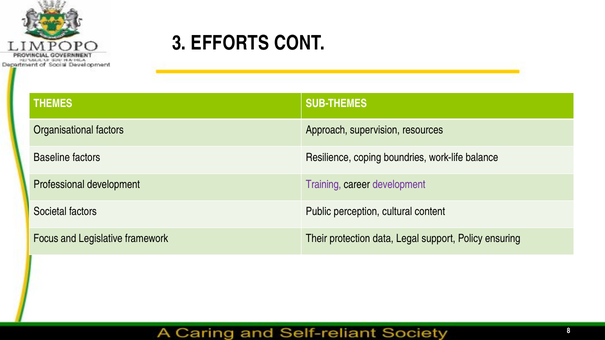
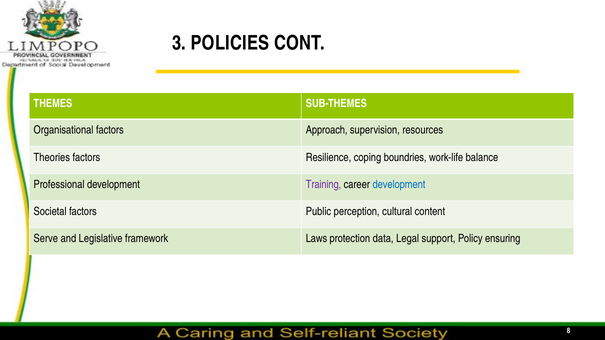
EFFORTS: EFFORTS -> POLICIES (230, 43)
Baseline: Baseline -> Theories (52, 157)
development colour: purple -> blue (399, 185)
Focus: Focus -> Serve (46, 239)
Their: Their -> Laws (316, 239)
